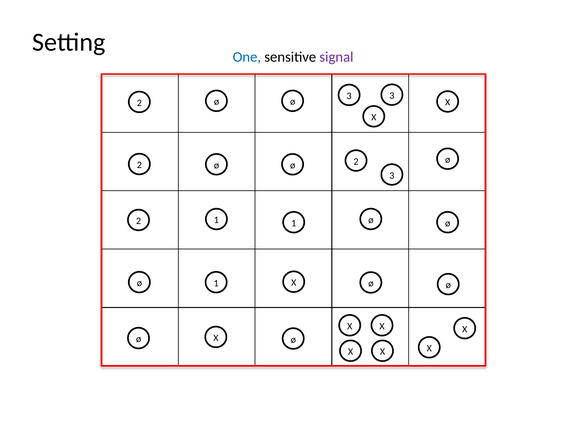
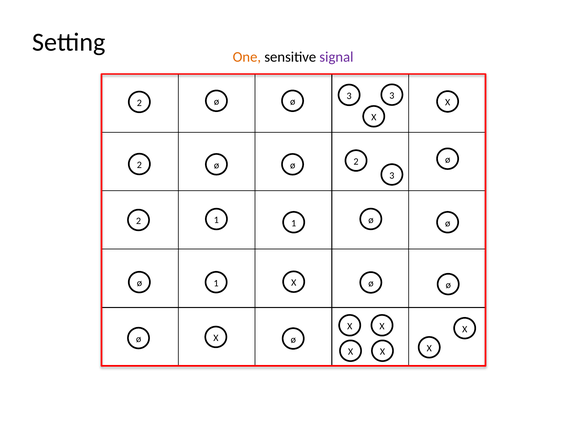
One colour: blue -> orange (247, 57)
